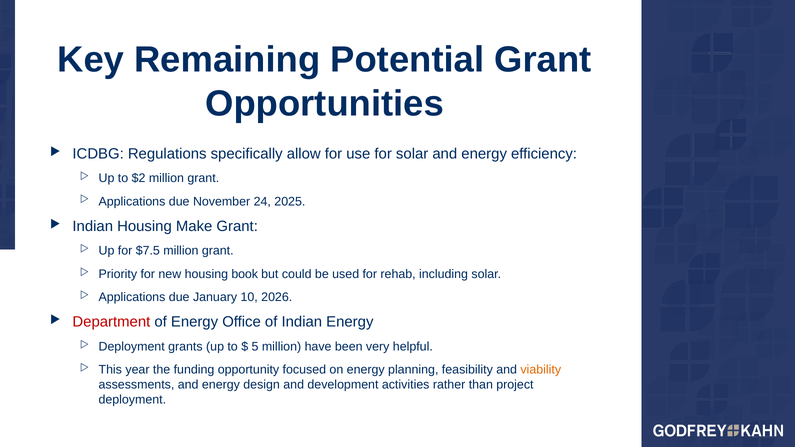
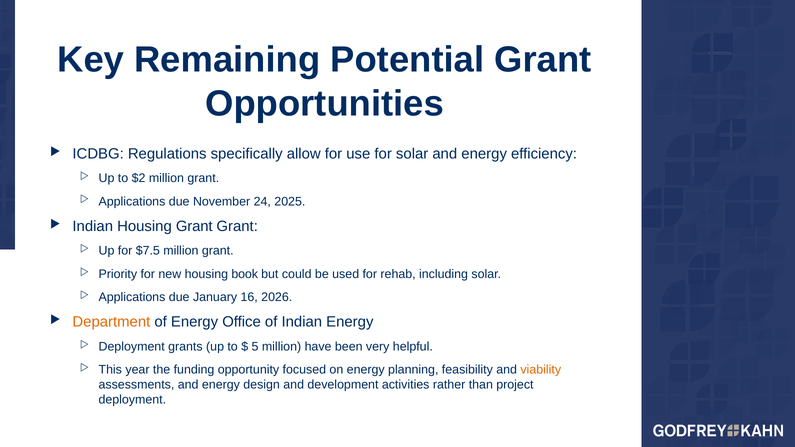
Housing Make: Make -> Grant (194, 226)
10: 10 -> 16 (249, 297)
Department colour: red -> orange (111, 322)
